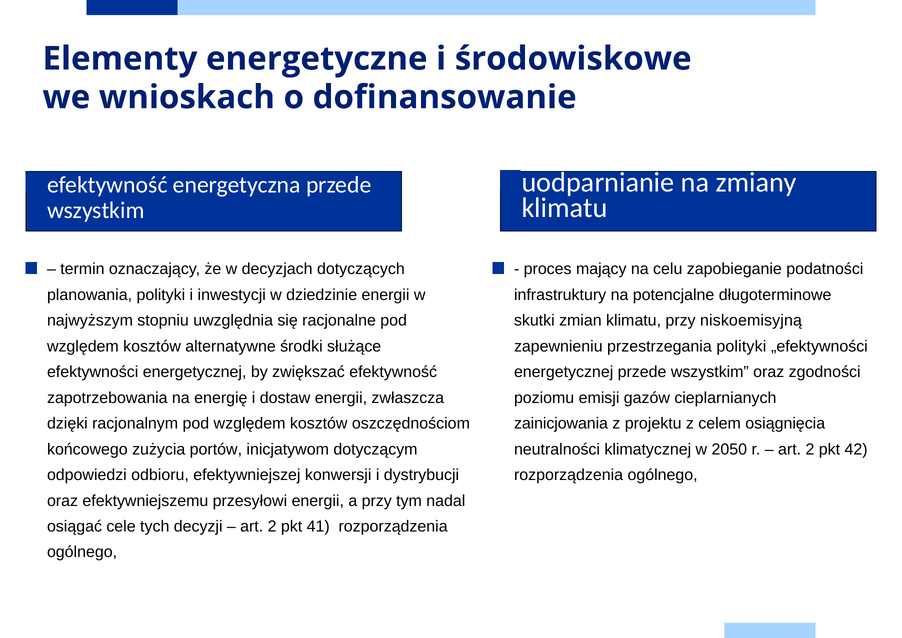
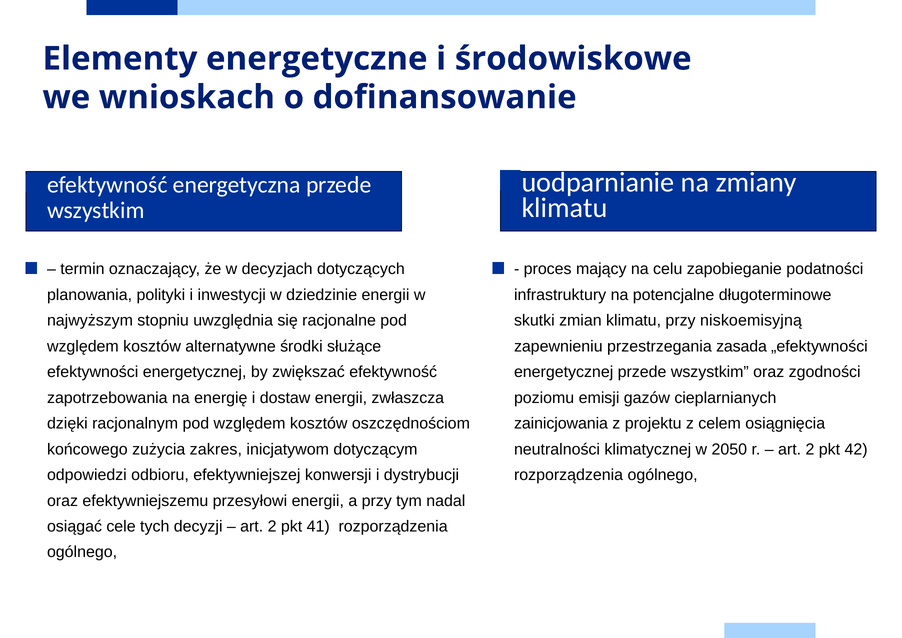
przestrzegania polityki: polityki -> zasada (742, 346)
portów: portów -> zakres (216, 449)
